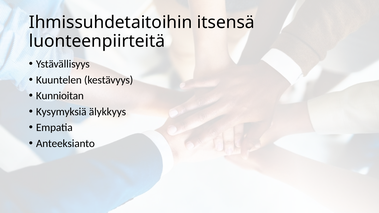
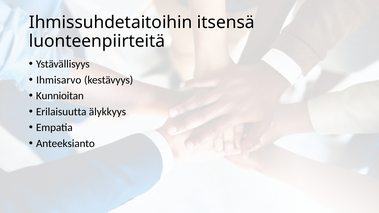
Kuuntelen: Kuuntelen -> Ihmisarvo (59, 80)
Kysymyksiä: Kysymyksiä -> Erilaisuutta (61, 112)
